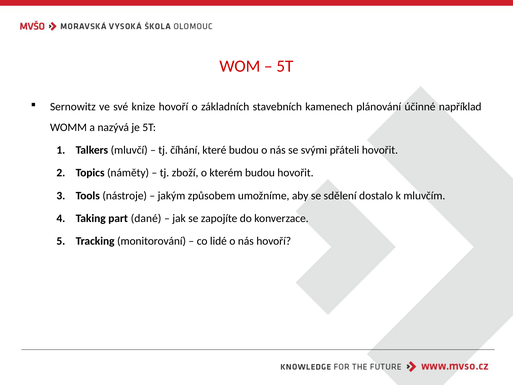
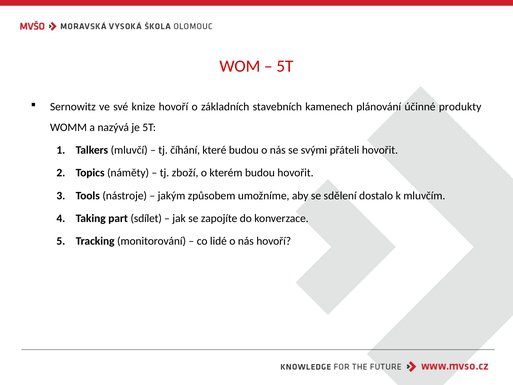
například: například -> produkty (460, 107)
dané: dané -> sdílet (146, 218)
